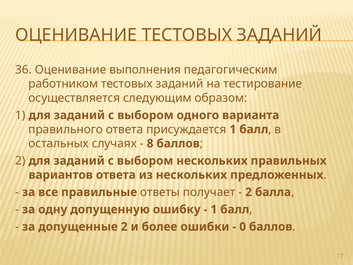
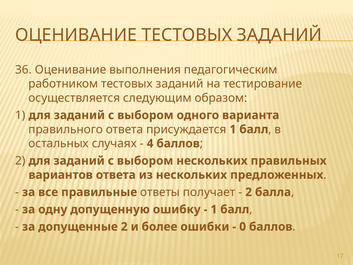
8: 8 -> 4 (150, 143)
